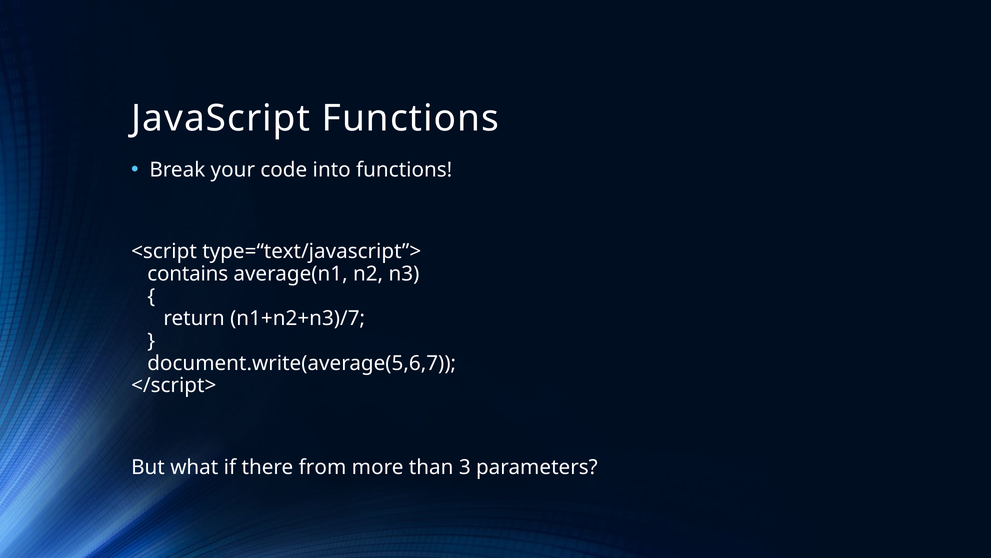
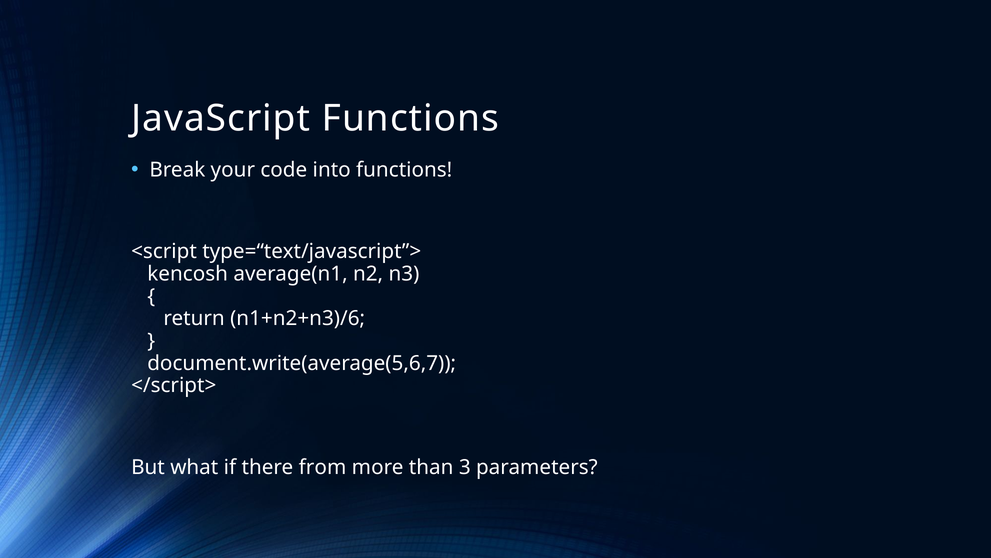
contains: contains -> kencosh (188, 274)
n1+n2+n3)/7: n1+n2+n3)/7 -> n1+n2+n3)/6 (298, 318)
